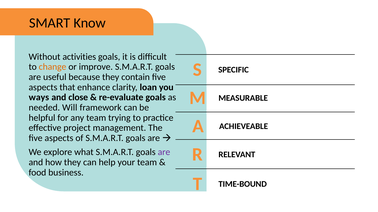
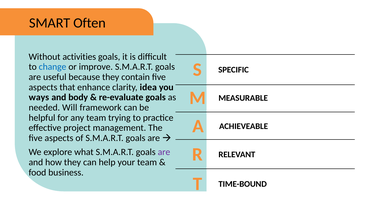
Know: Know -> Often (90, 23)
change colour: orange -> blue (53, 67)
loan: loan -> idea (148, 87)
close: close -> body (78, 98)
